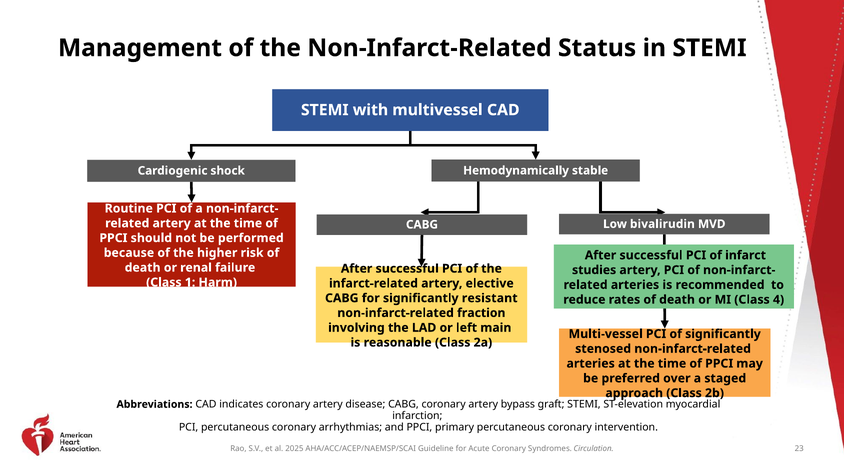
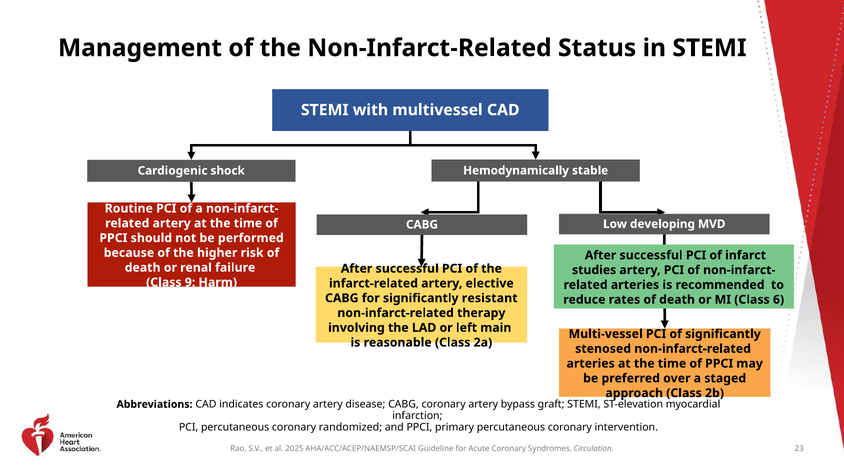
bivalirudin: bivalirudin -> developing (662, 224)
1: 1 -> 9 (190, 282)
4: 4 -> 6 (779, 299)
fraction: fraction -> therapy (481, 313)
arrhythmias: arrhythmias -> randomized (350, 427)
